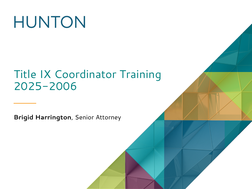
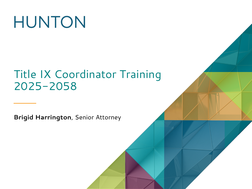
2025-2006: 2025-2006 -> 2025-2058 (45, 86)
